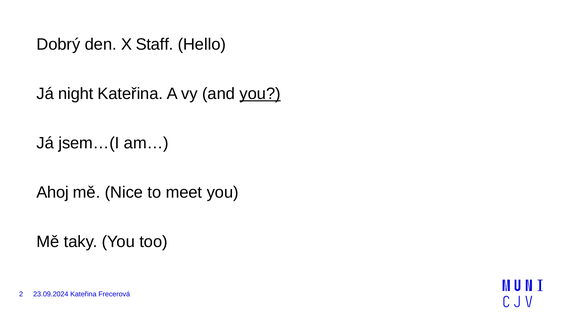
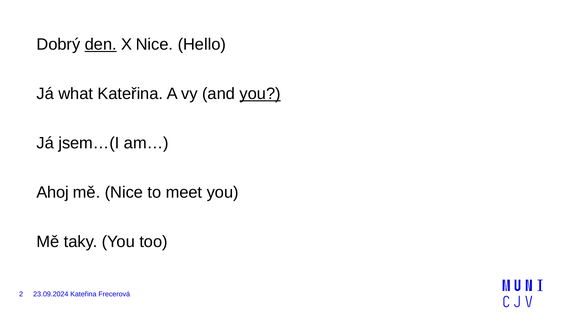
den underline: none -> present (101, 44)
X Staff: Staff -> Nice (154, 44)
night: night -> what (76, 94)
